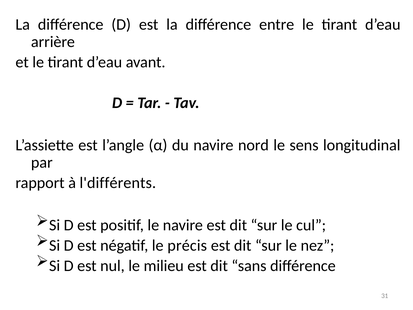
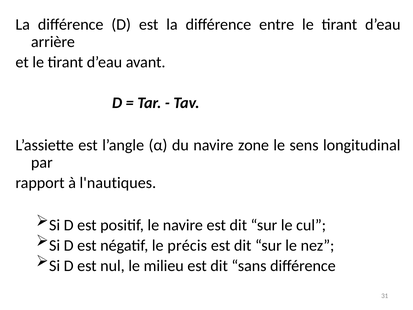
nord: nord -> zone (253, 145)
l'différents: l'différents -> l'nautiques (118, 183)
